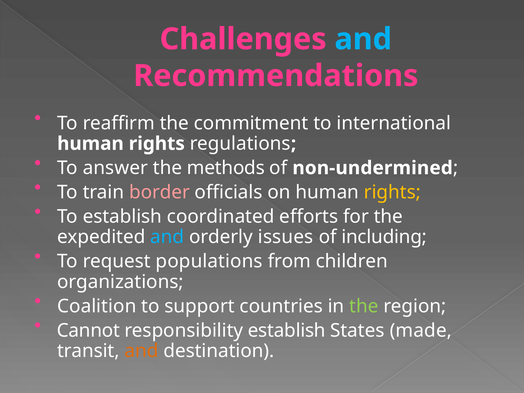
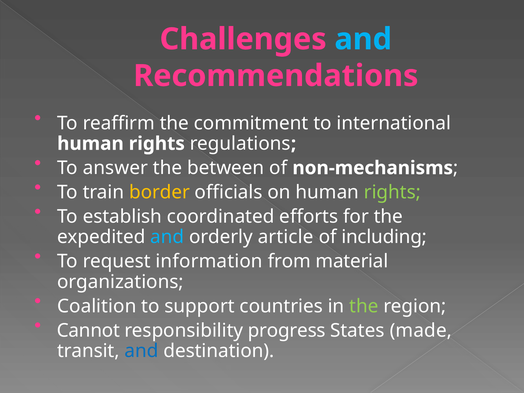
methods: methods -> between (226, 168)
non-undermined: non-undermined -> non-mechanisms (373, 168)
border colour: pink -> yellow (159, 192)
rights colour: yellow -> light green (392, 192)
issues: issues -> article (286, 237)
populations: populations -> information (209, 261)
children: children -> material (352, 261)
responsibility establish: establish -> progress (287, 331)
and colour: orange -> blue (141, 351)
